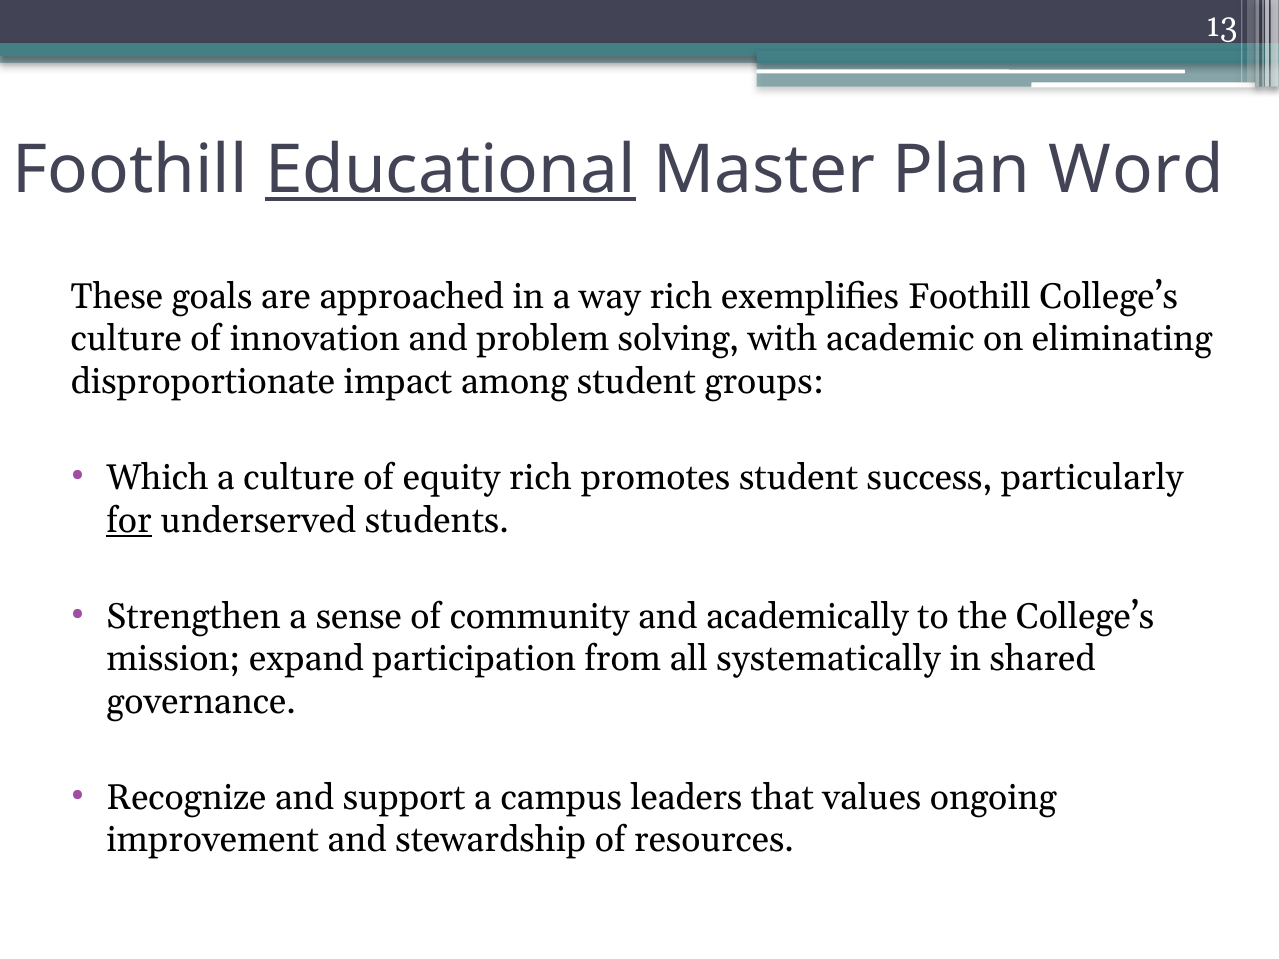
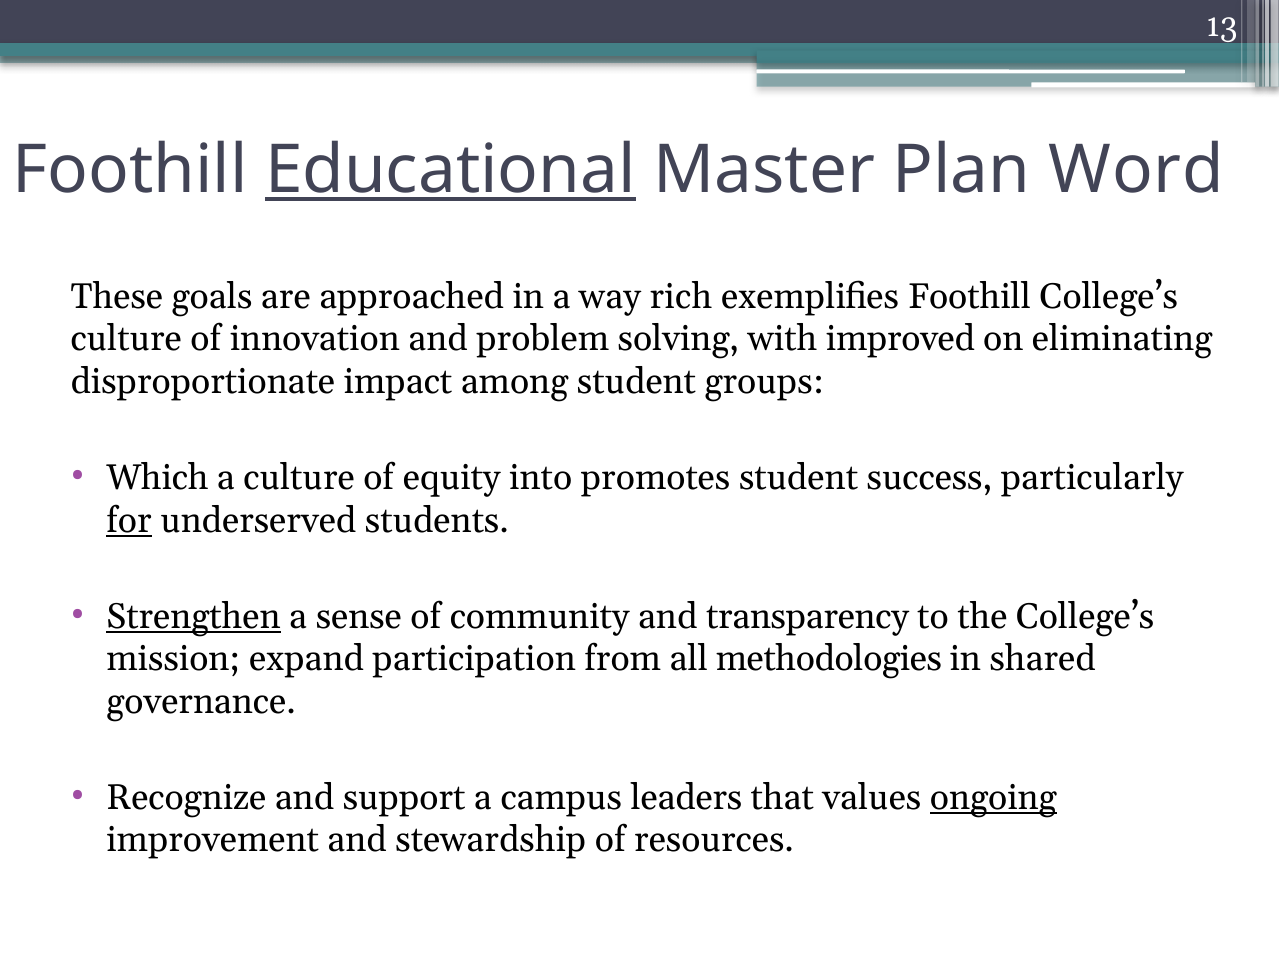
academic: academic -> improved (900, 339)
equity rich: rich -> into (541, 478)
Strengthen underline: none -> present (193, 616)
academically: academically -> transparency (807, 616)
systematically: systematically -> methodologies (829, 659)
ongoing underline: none -> present (993, 798)
